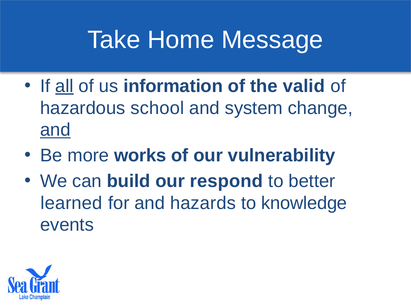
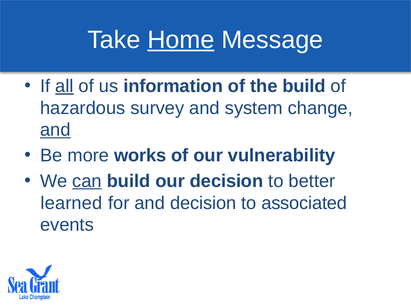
Home underline: none -> present (181, 40)
the valid: valid -> build (304, 86)
school: school -> survey (157, 108)
can underline: none -> present (87, 181)
our respond: respond -> decision (227, 181)
and hazards: hazards -> decision (203, 203)
knowledge: knowledge -> associated (304, 203)
